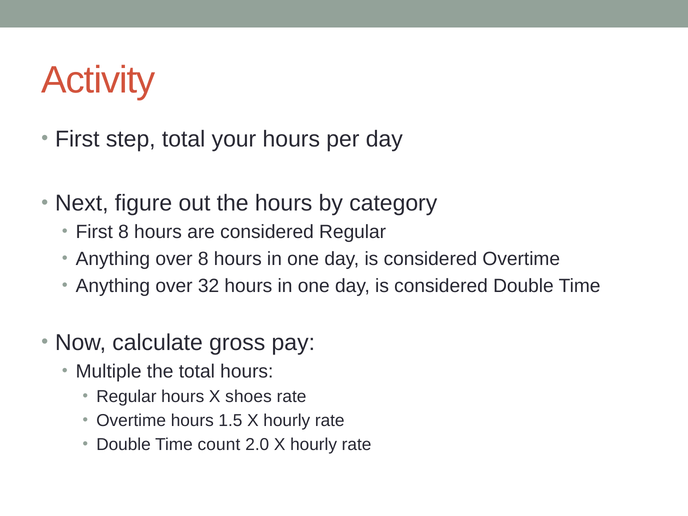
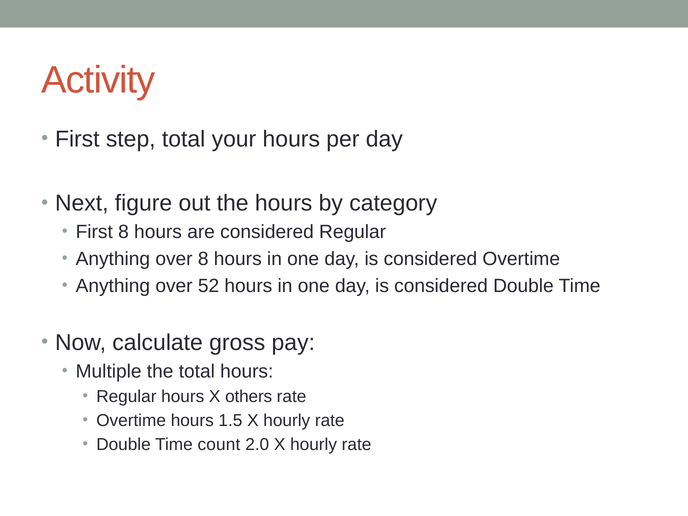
32: 32 -> 52 (209, 286)
shoes: shoes -> others (249, 396)
